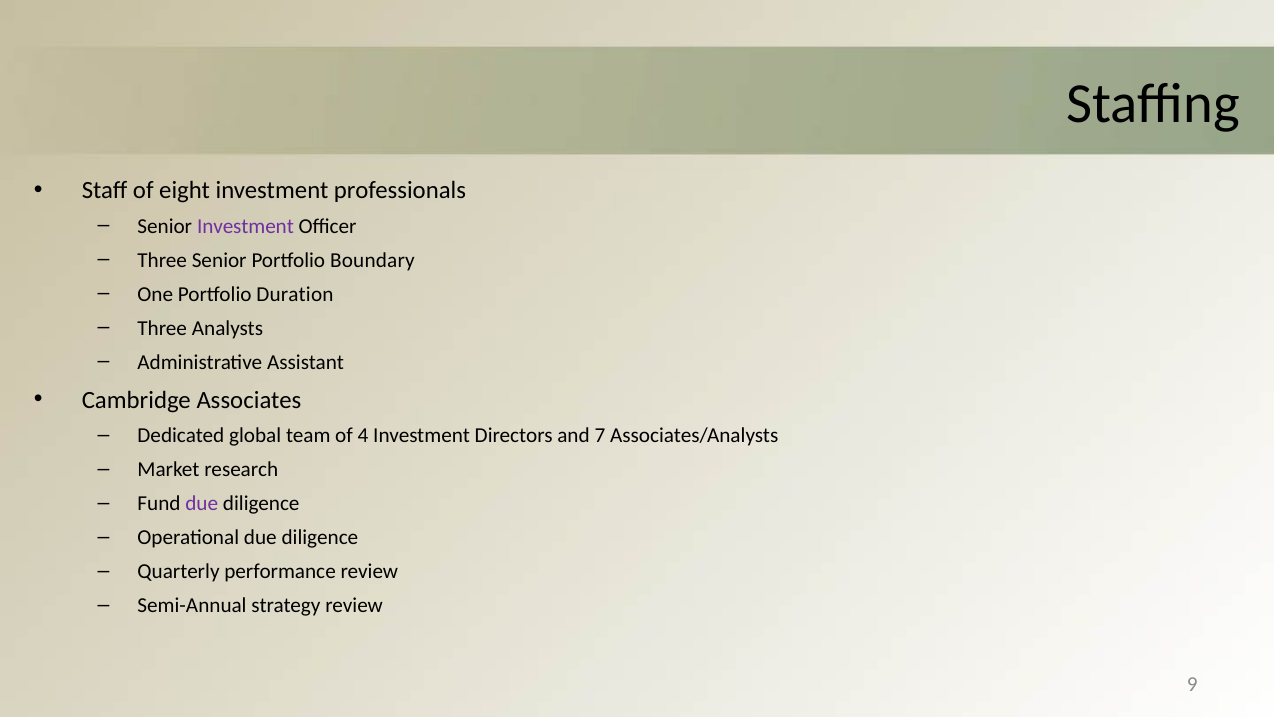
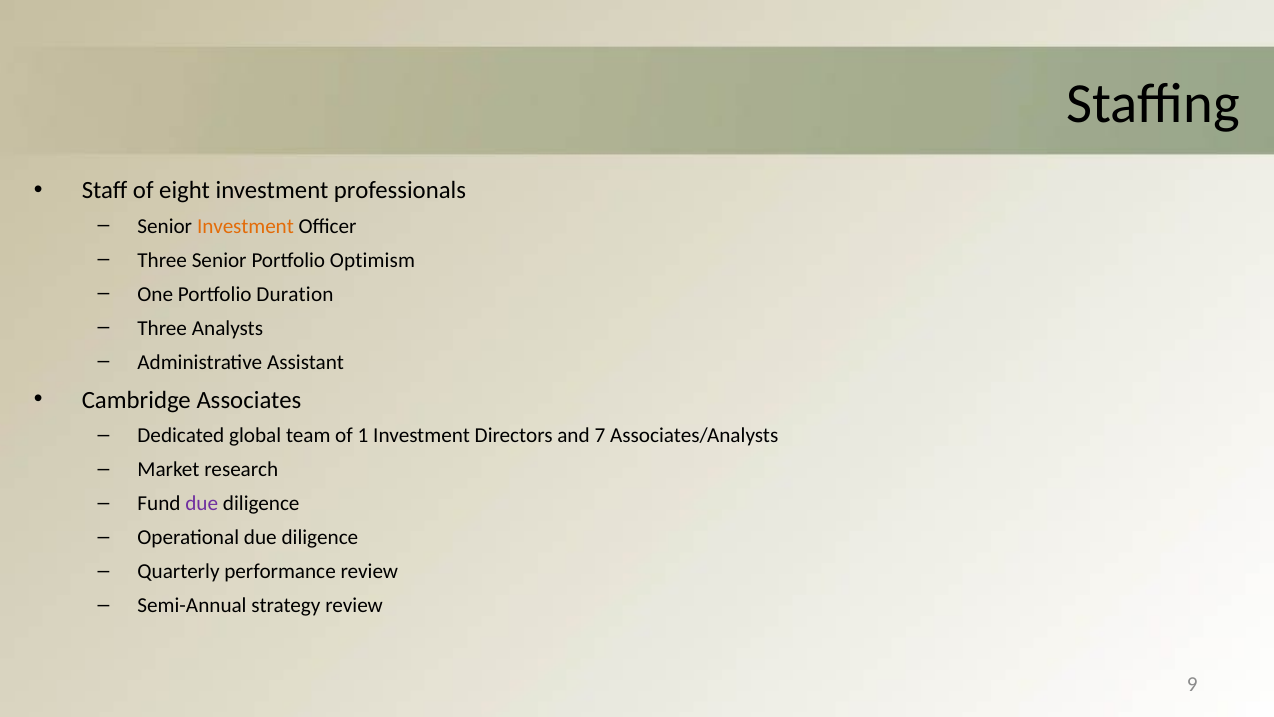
Investment colour: purple -> orange (245, 226)
Boundary: Boundary -> Optimism (372, 260)
4: 4 -> 1 (363, 435)
